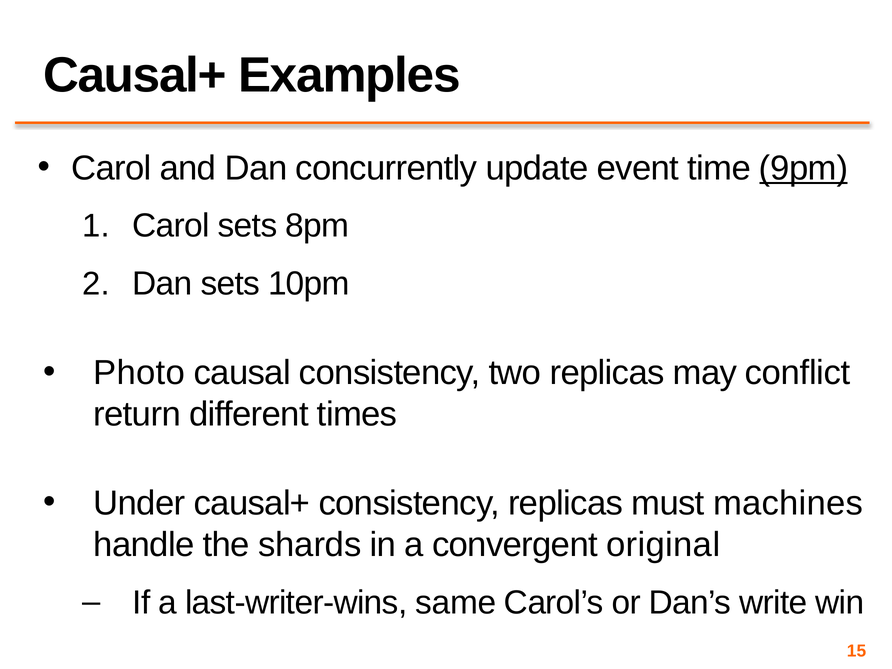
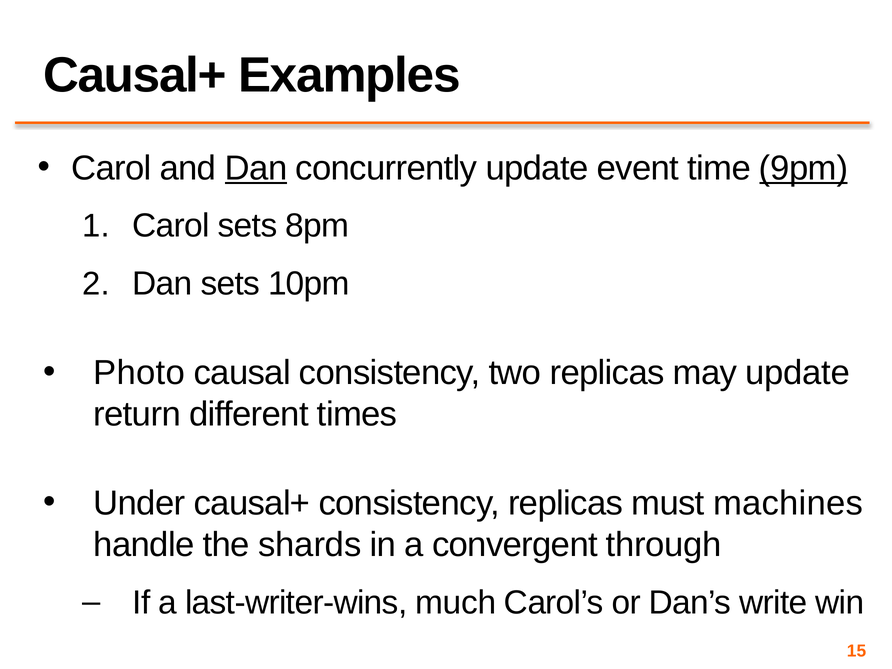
Dan underline: none -> present (256, 168)
may conflict: conflict -> update (798, 373)
original: original -> through (664, 545)
same: same -> much (456, 603)
